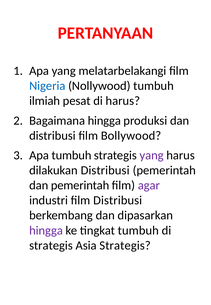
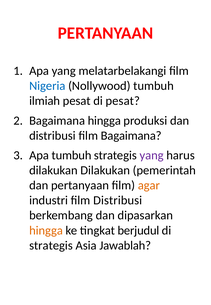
di harus: harus -> pesat (123, 101)
film Bollywood: Bollywood -> Bagaimana (131, 135)
dilakukan Distribusi: Distribusi -> Dilakukan (105, 170)
dan pemerintah: pemerintah -> pertanyaan (80, 185)
agar colour: purple -> orange (149, 185)
hingga colour: purple -> orange (46, 230)
tingkat tumbuh: tumbuh -> berjudul (138, 230)
Asia Strategis: Strategis -> Jawablah (125, 245)
